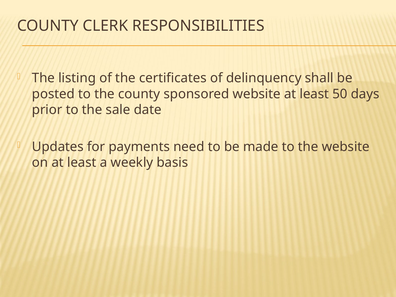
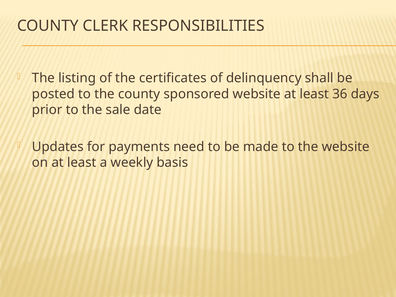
50: 50 -> 36 (340, 94)
